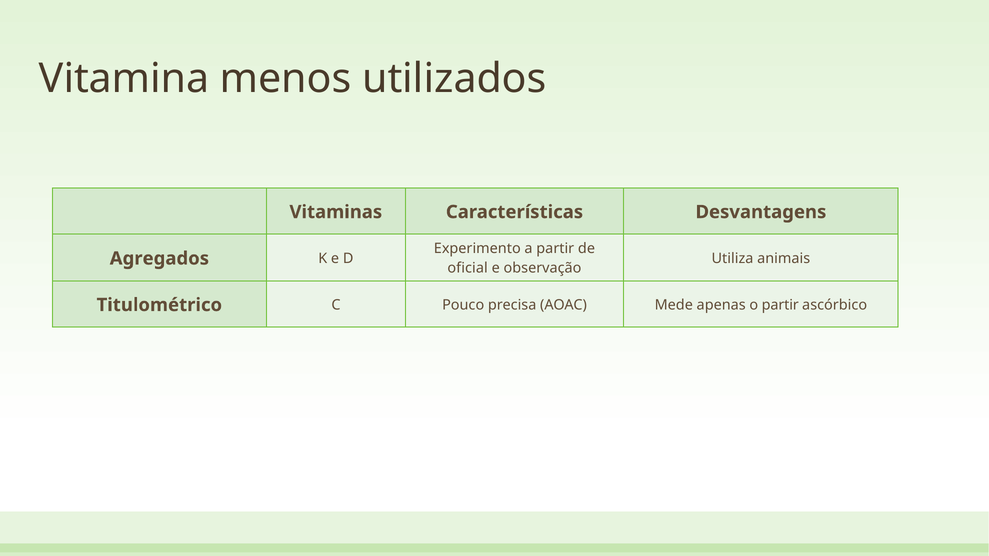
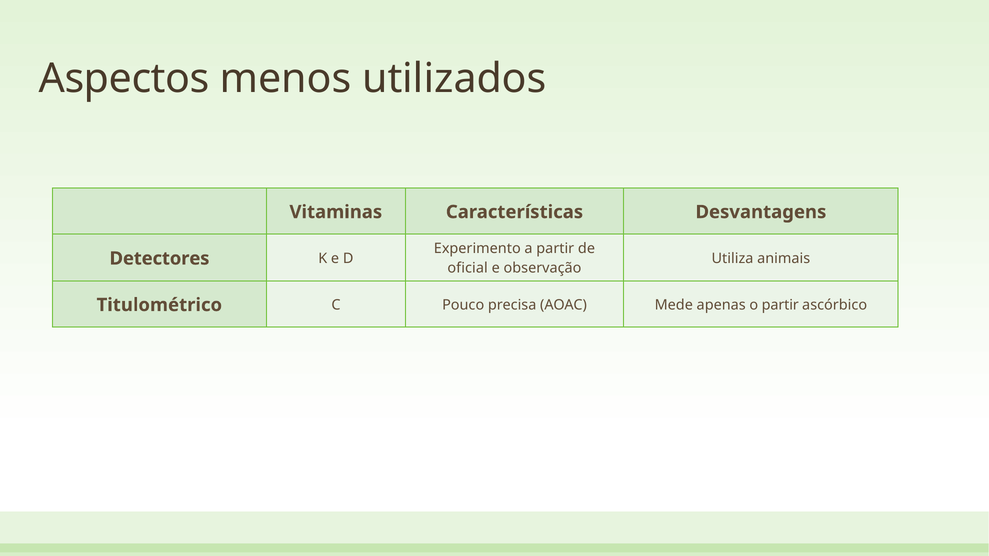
Vitamina: Vitamina -> Aspectos (124, 79)
Agregados: Agregados -> Detectores (159, 259)
